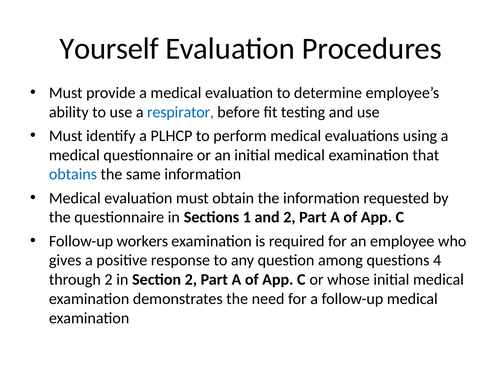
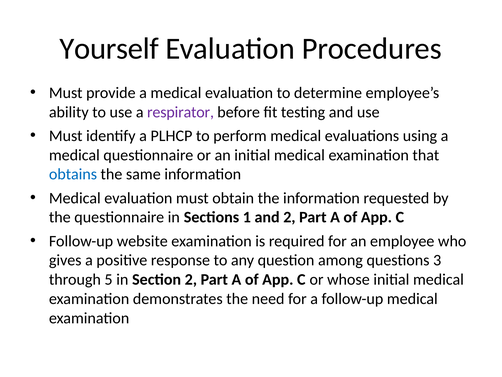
respirator colour: blue -> purple (181, 112)
workers: workers -> website (142, 241)
4: 4 -> 3 (437, 260)
through 2: 2 -> 5 (109, 279)
